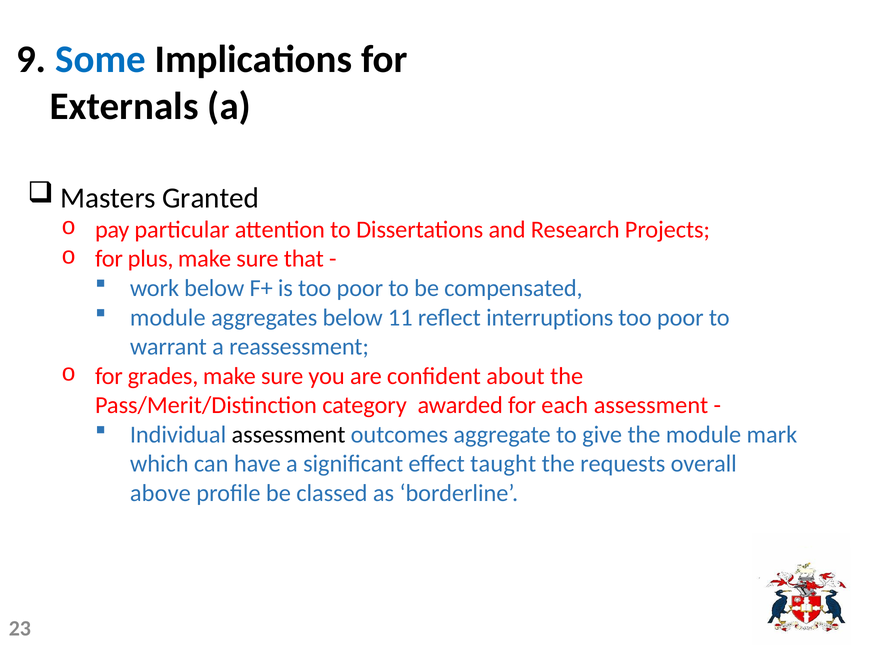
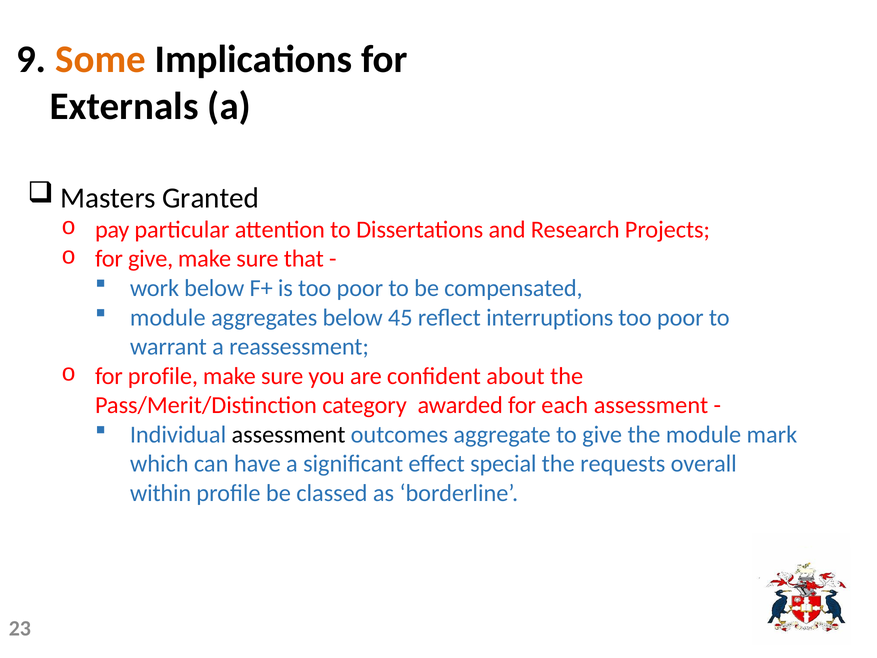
Some colour: blue -> orange (101, 59)
for plus: plus -> give (151, 259)
11: 11 -> 45 (400, 317)
for grades: grades -> profile (163, 376)
taught: taught -> special (503, 464)
above: above -> within (161, 493)
